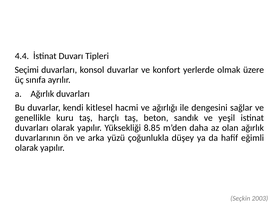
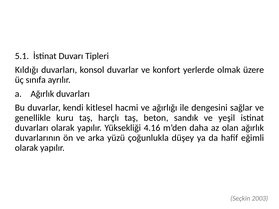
4.4: 4.4 -> 5.1 (22, 56)
Seçimi: Seçimi -> Kıldığı (27, 70)
8.85: 8.85 -> 4.16 (152, 128)
